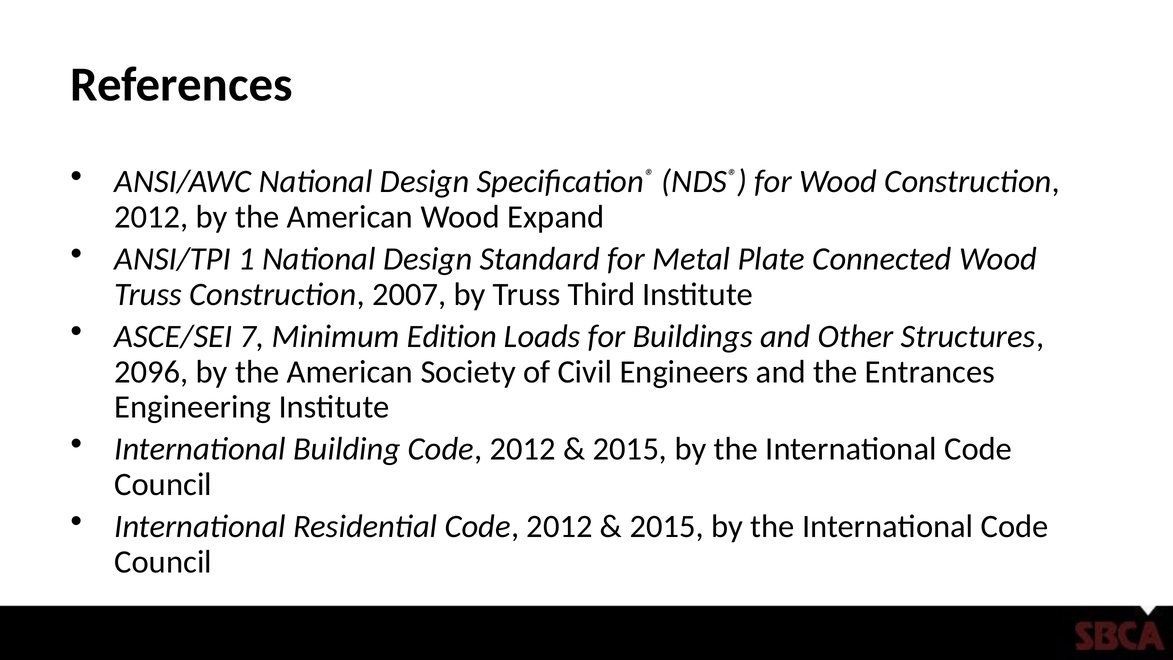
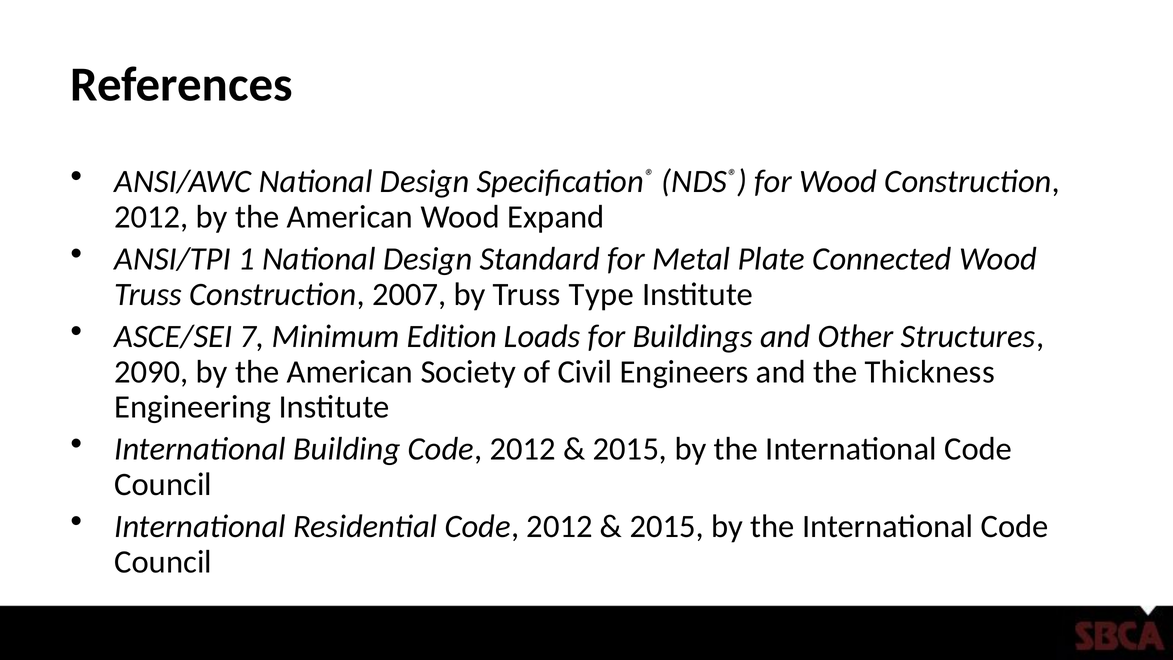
Third: Third -> Type (601, 294)
2096: 2096 -> 2090 (151, 372)
Entrances: Entrances -> Thickness (930, 372)
